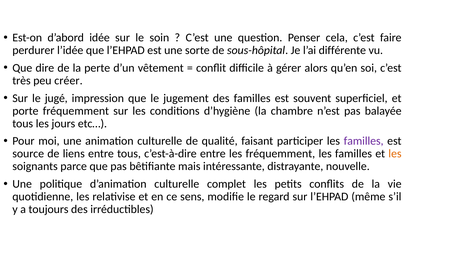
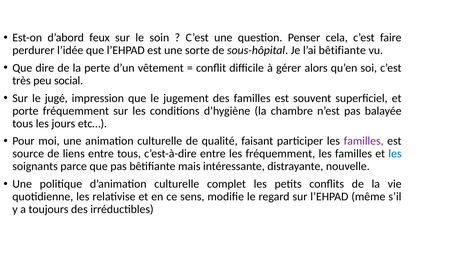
idée: idée -> feux (100, 38)
l’ai différente: différente -> bêtifiante (342, 50)
créer: créer -> social (69, 81)
les colour: orange -> blue (395, 154)
